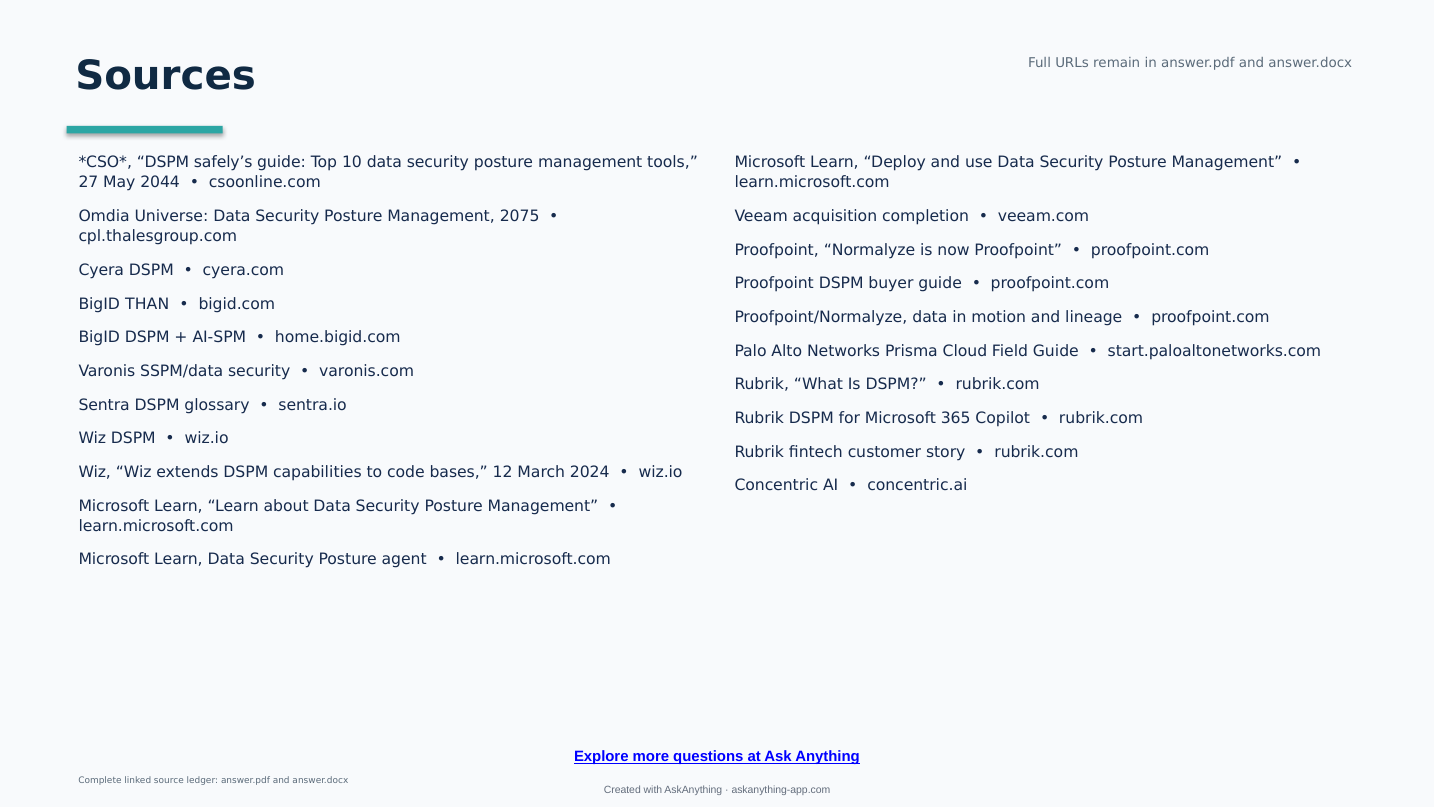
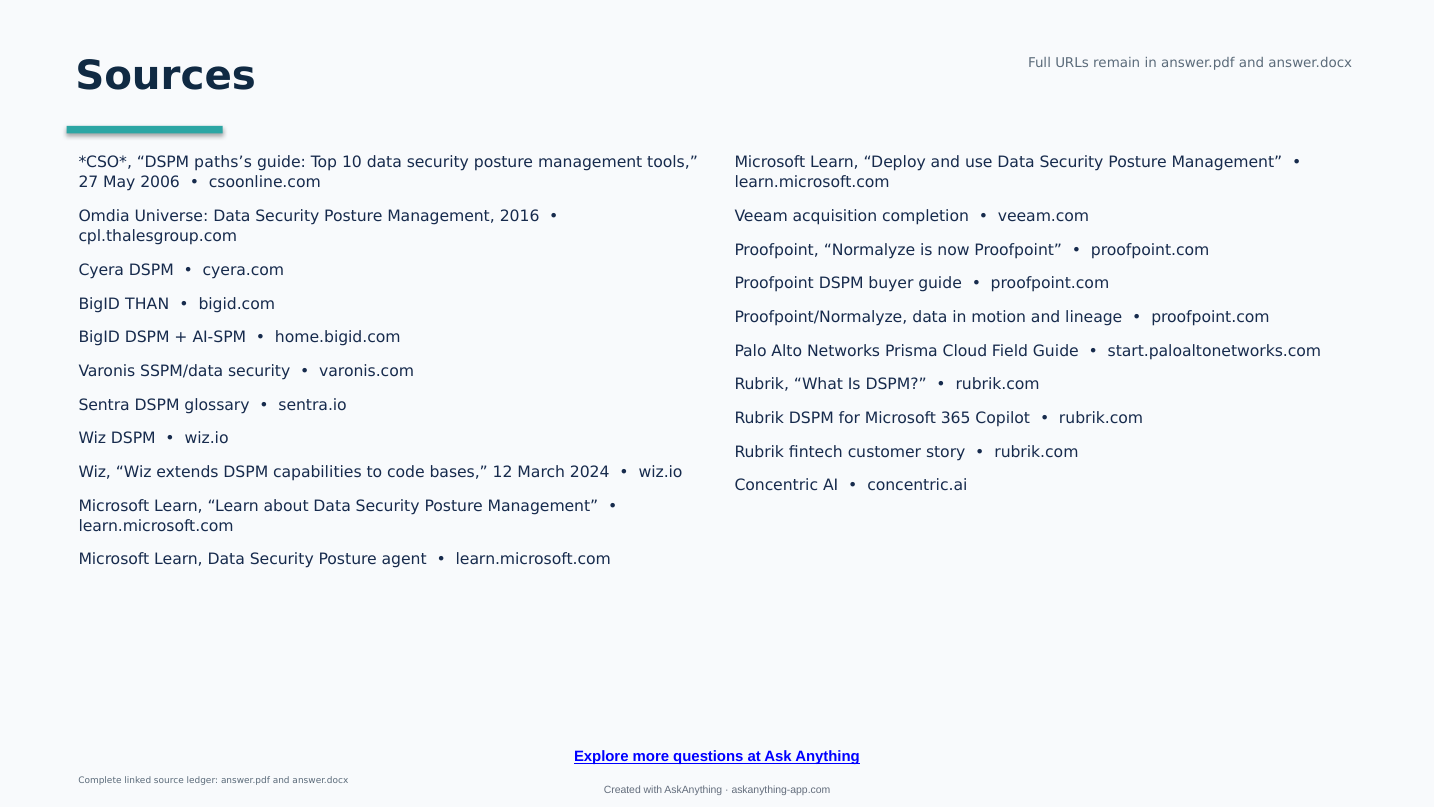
safely’s: safely’s -> paths’s (223, 162)
2044: 2044 -> 2006 (160, 183)
2075: 2075 -> 2016 (520, 216)
